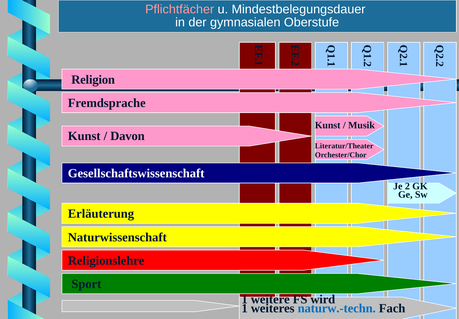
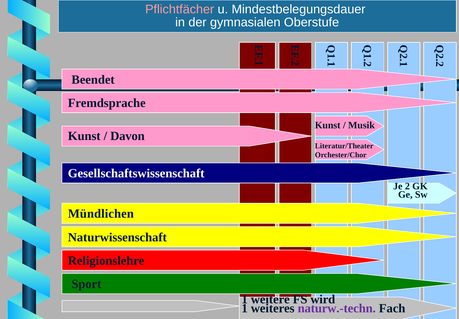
Religion: Religion -> Beendet (93, 80)
Erläuterung: Erläuterung -> Mündlichen (101, 214)
naturw.-techn colour: blue -> purple (337, 309)
